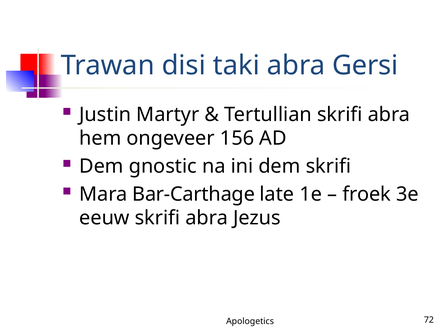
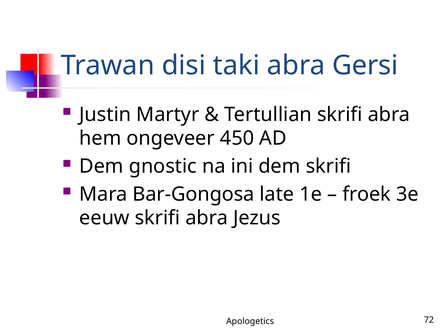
156: 156 -> 450 (237, 138)
Bar-Carthage: Bar-Carthage -> Bar-Gongosa (194, 194)
